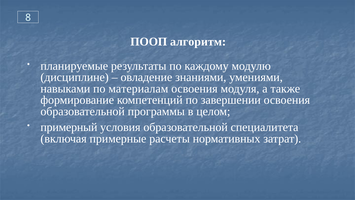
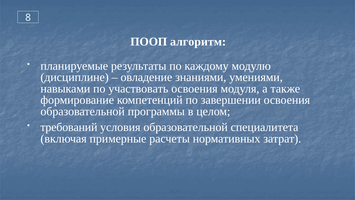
материалам: материалам -> участвовать (138, 89)
примерный: примерный -> требований (69, 127)
